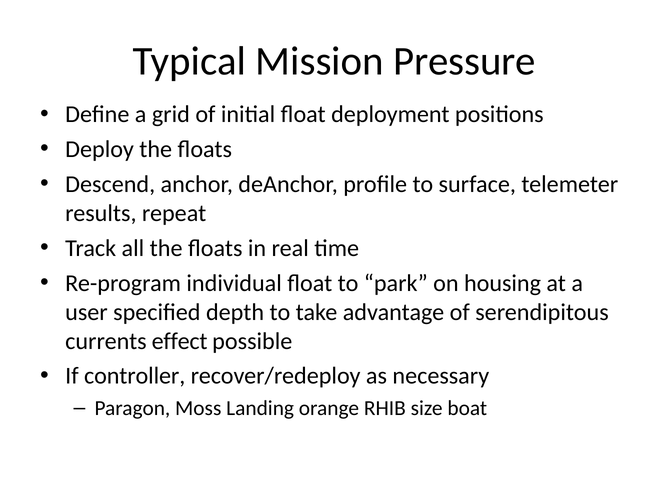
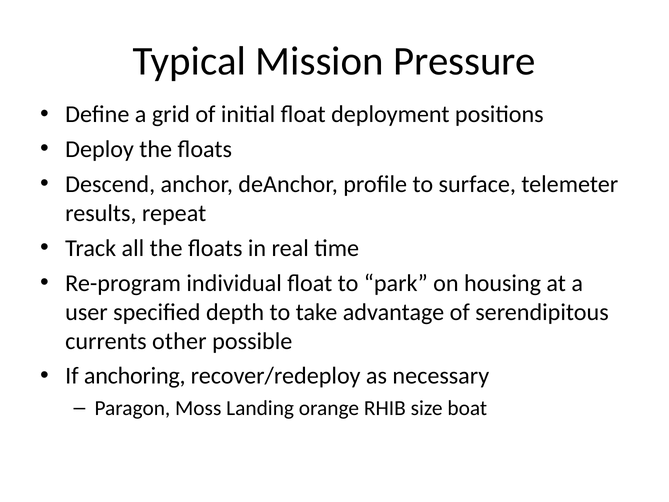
effect: effect -> other (179, 341)
controller: controller -> anchoring (135, 376)
